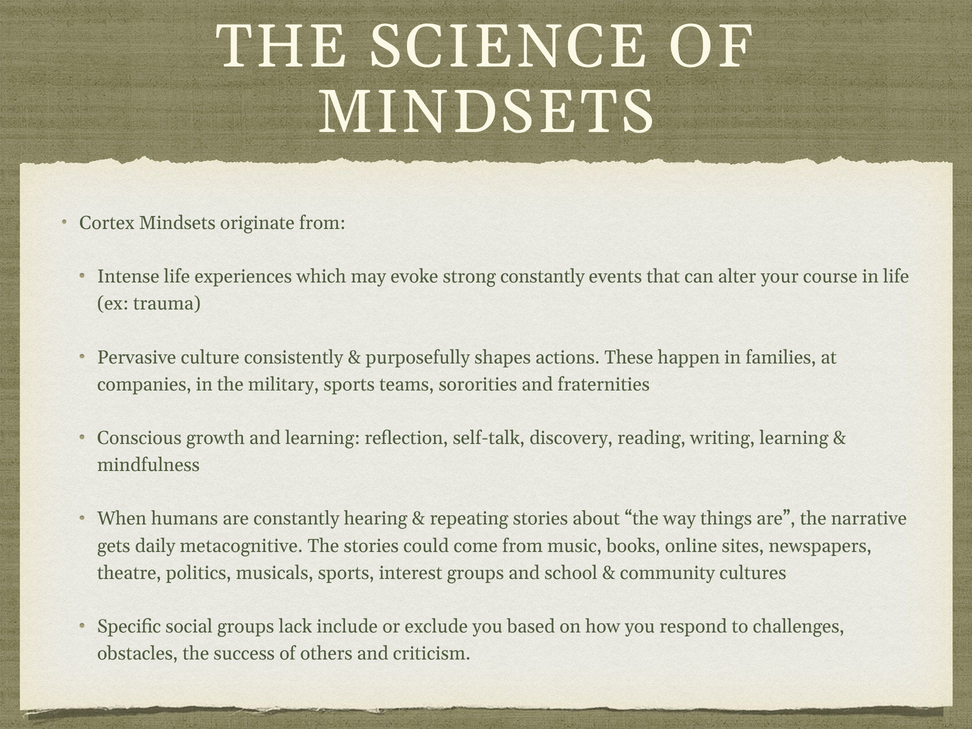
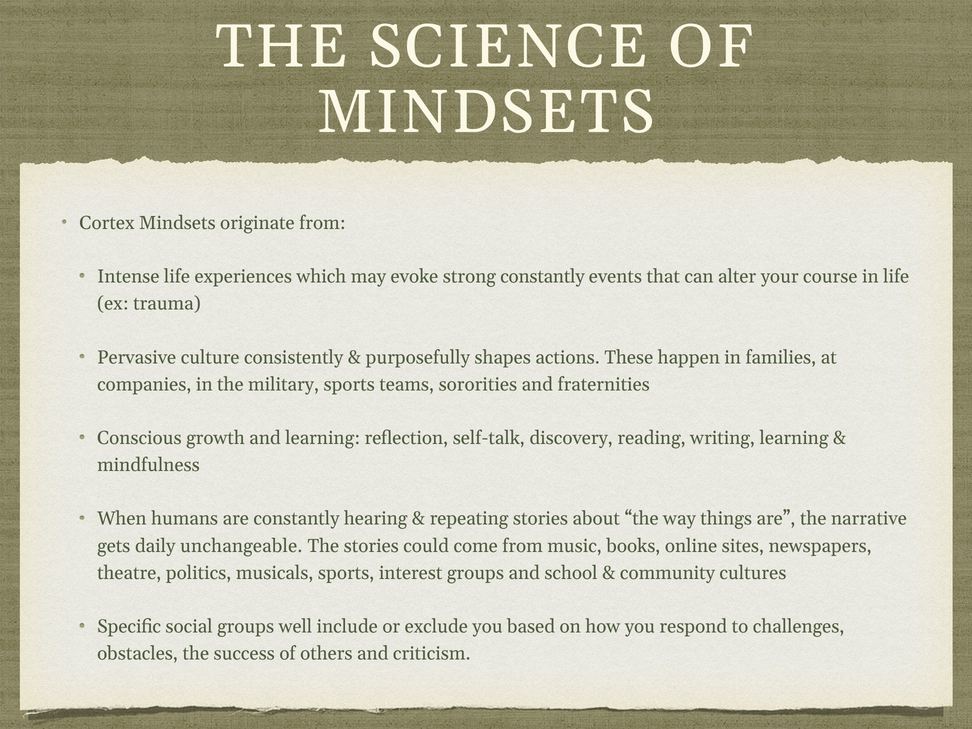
metacognitive: metacognitive -> unchangeable (241, 546)
lack: lack -> well (295, 627)
